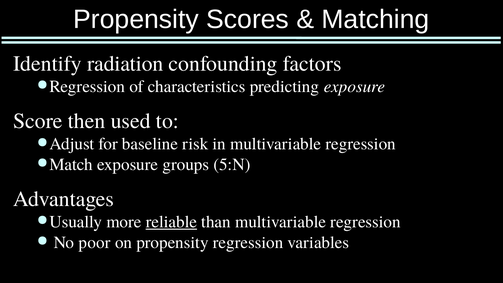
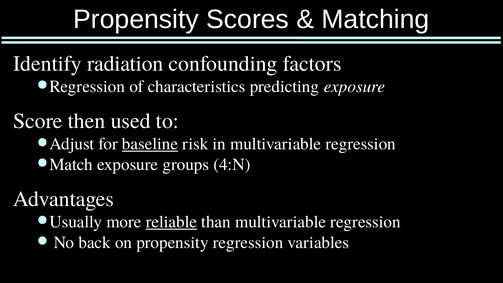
baseline underline: none -> present (150, 144)
5:N: 5:N -> 4:N (232, 164)
poor: poor -> back (95, 242)
